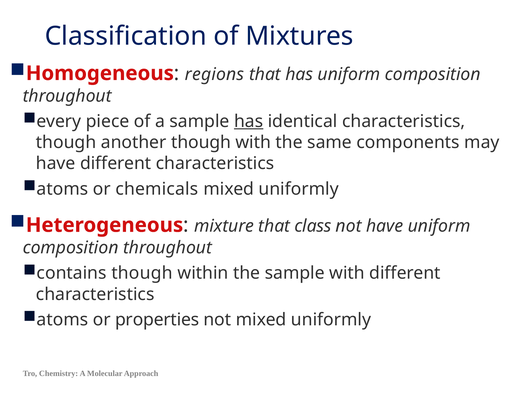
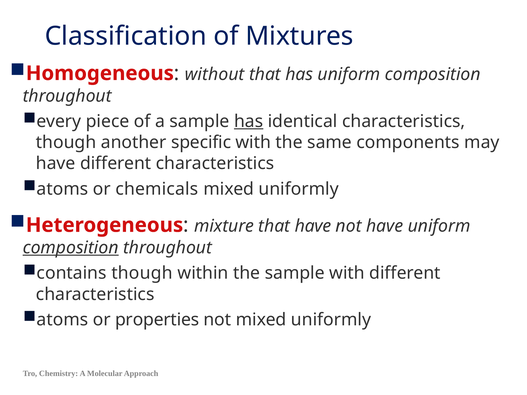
regions: regions -> without (215, 74)
another though: though -> specific (201, 143)
that class: class -> have (313, 226)
composition underline: none -> present (71, 248)
